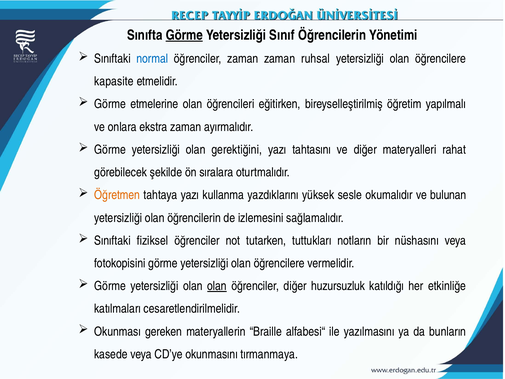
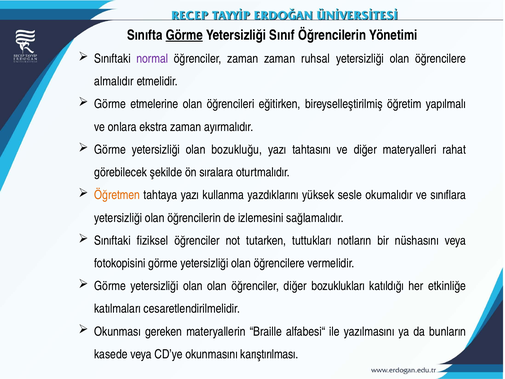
normal colour: blue -> purple (152, 59)
kapasite: kapasite -> almalıdır (114, 81)
gerektiğini: gerektiğini -> bozukluğu (237, 150)
bulunan: bulunan -> sınıflara (448, 195)
olan underline: present -> none (217, 286)
huzursuzluk: huzursuzluk -> bozuklukları (338, 286)
tırmanmaya: tırmanmaya -> karıştırılması (269, 354)
